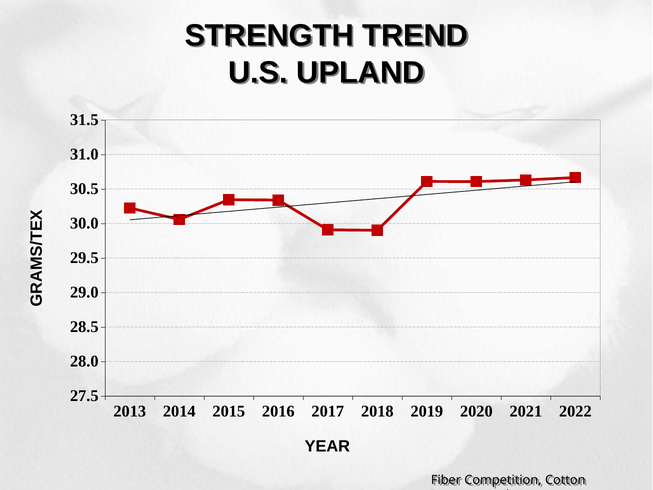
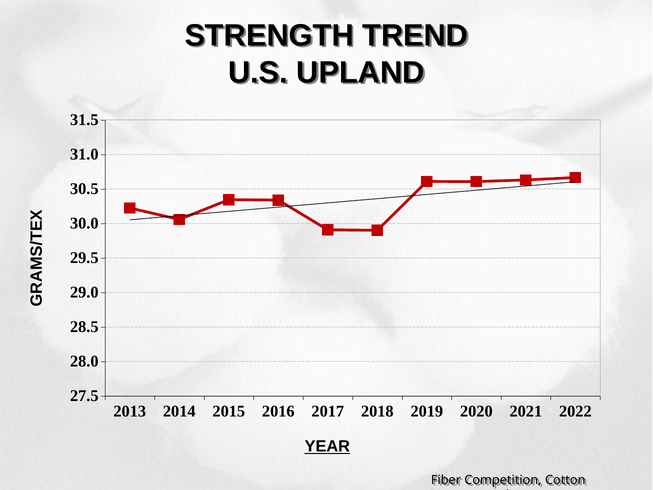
YEAR underline: none -> present (327, 446)
